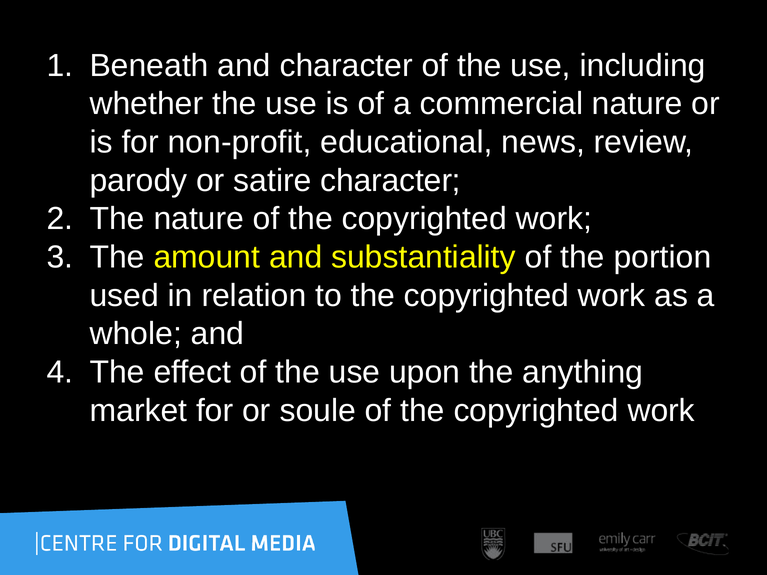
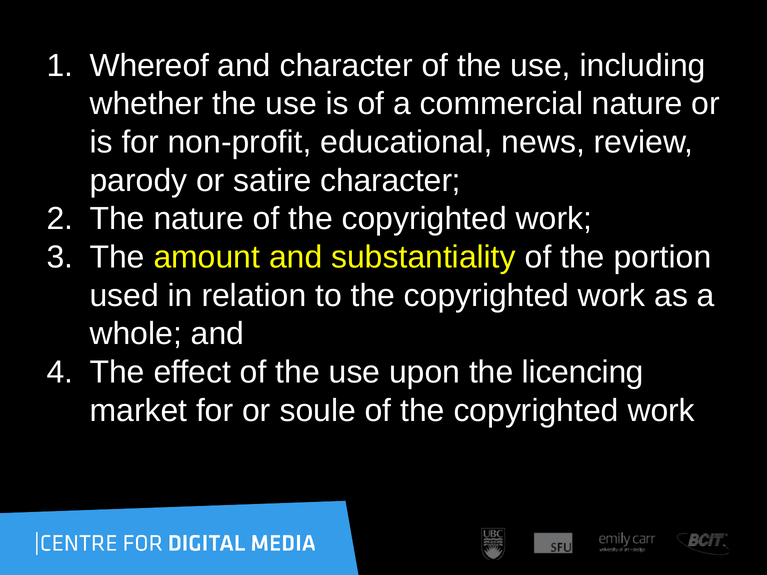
Beneath: Beneath -> Whereof (149, 66)
anything: anything -> licencing (583, 372)
